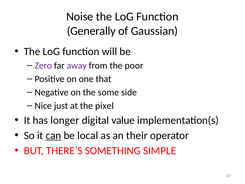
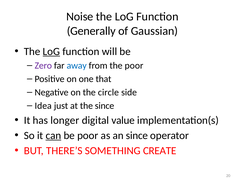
LoG underline: none -> present (51, 51)
away colour: purple -> blue (77, 65)
some: some -> circle (108, 92)
Nice: Nice -> Idea (43, 106)
the pixel: pixel -> since (105, 106)
be local: local -> poor (88, 135)
an their: their -> since (137, 135)
SIMPLE: SIMPLE -> CREATE (160, 151)
